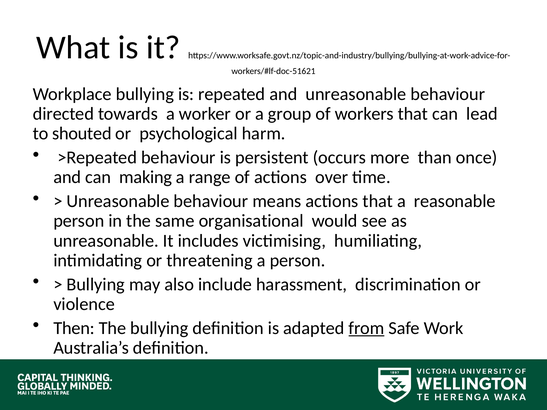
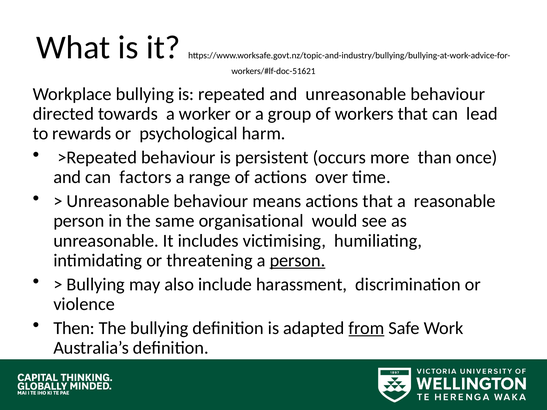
shouted: shouted -> rewards (82, 134)
making: making -> factors (146, 177)
person underline: none -> present (298, 260)
